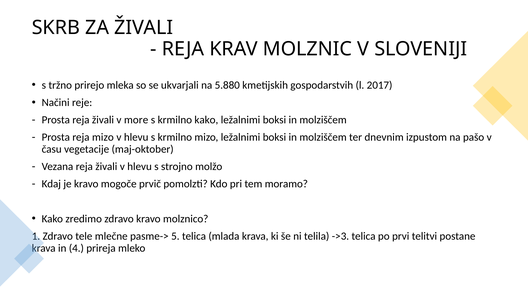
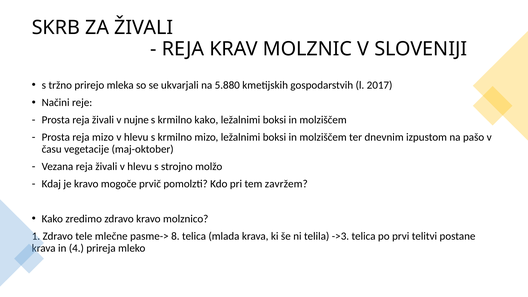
more: more -> nujne (136, 120)
moramo: moramo -> zavržem (286, 184)
5: 5 -> 8 (175, 236)
